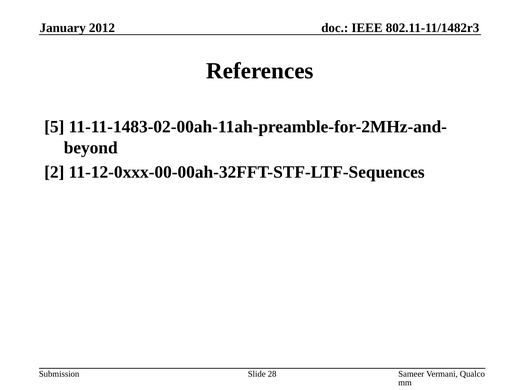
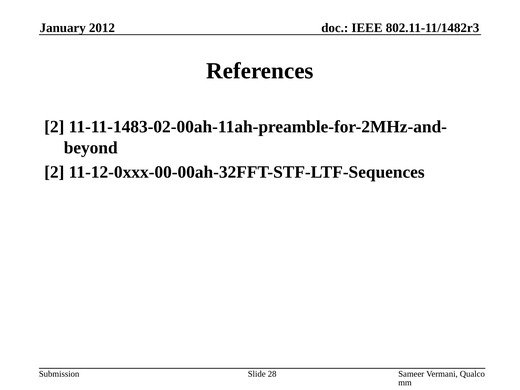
5: 5 -> 2 (54, 127)
